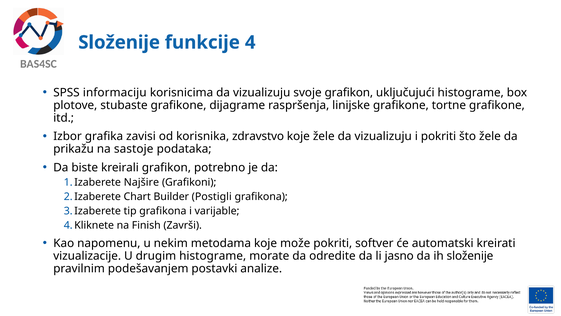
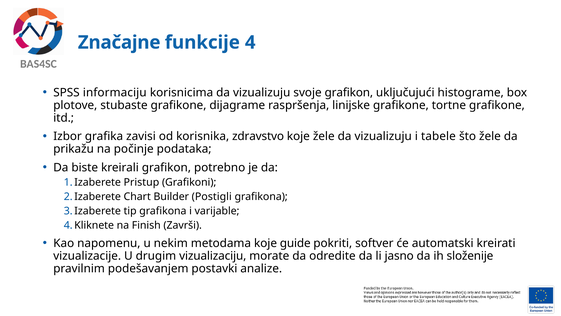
Složenije: Složenije -> Značajne (119, 42)
i pokriti: pokriti -> tabele (438, 136)
sastoje: sastoje -> počinje (134, 149)
Najšire: Najšire -> Pristup (141, 182)
može: može -> guide (295, 243)
drugim histograme: histograme -> vizualizaciju (213, 255)
